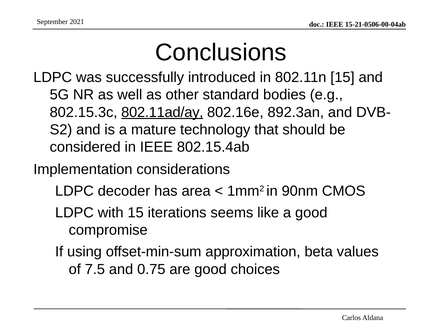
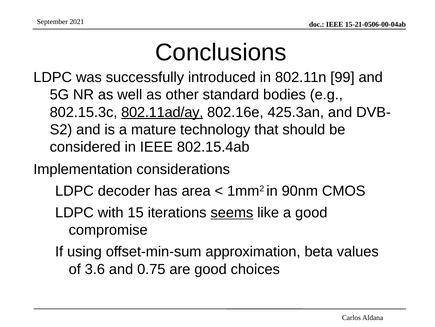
802.11n 15: 15 -> 99 (342, 77)
892.3an: 892.3an -> 425.3an (296, 112)
seems underline: none -> present (232, 212)
7.5: 7.5 -> 3.6 (95, 269)
